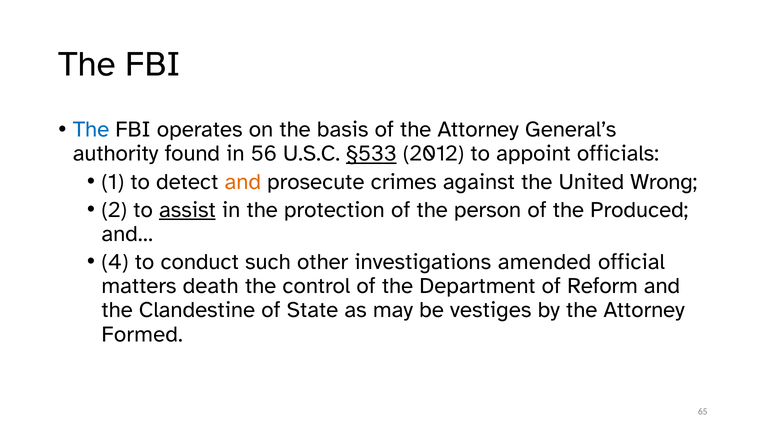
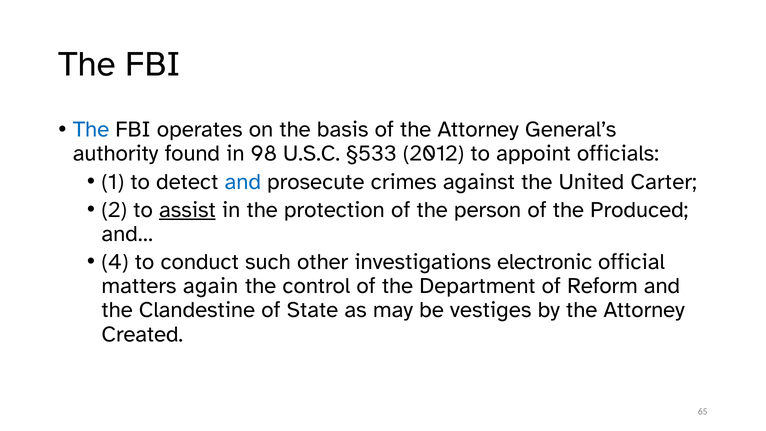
56: 56 -> 98 (264, 154)
§533 underline: present -> none (371, 154)
and colour: orange -> blue (243, 182)
Wrong: Wrong -> Carter (664, 182)
amended: amended -> electronic (545, 262)
death: death -> again (211, 286)
Formed: Formed -> Created (142, 334)
